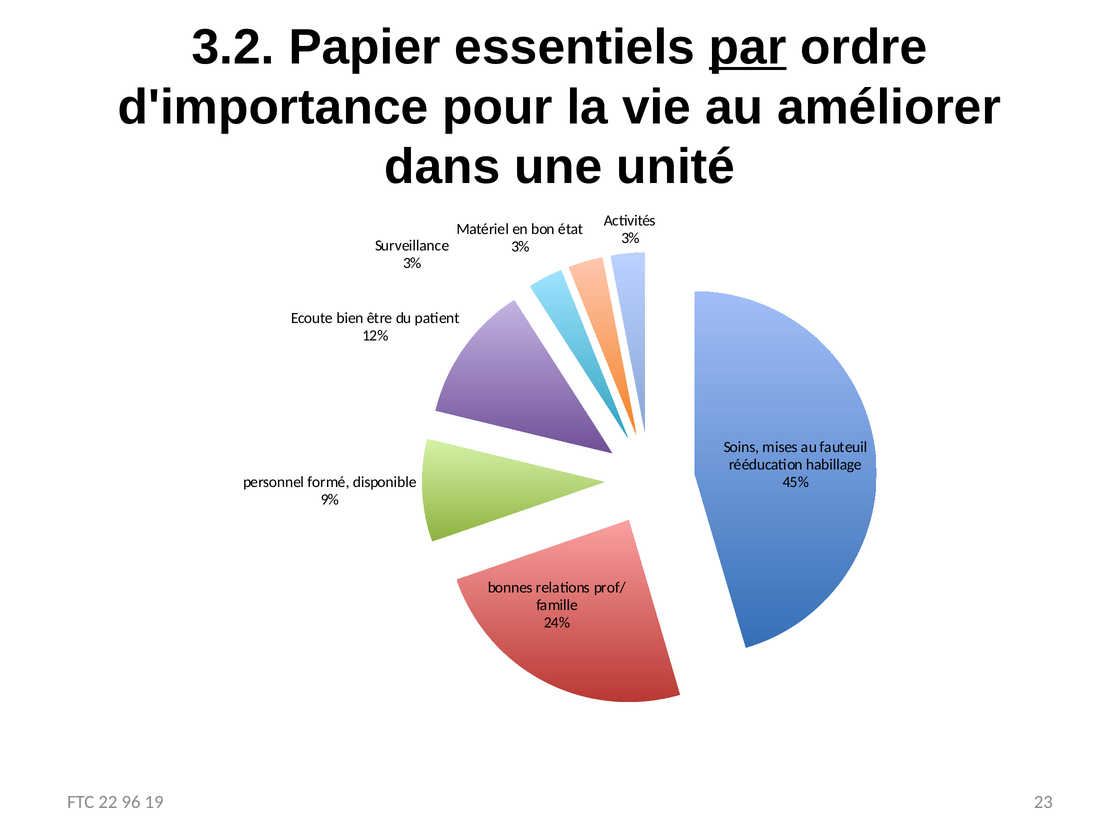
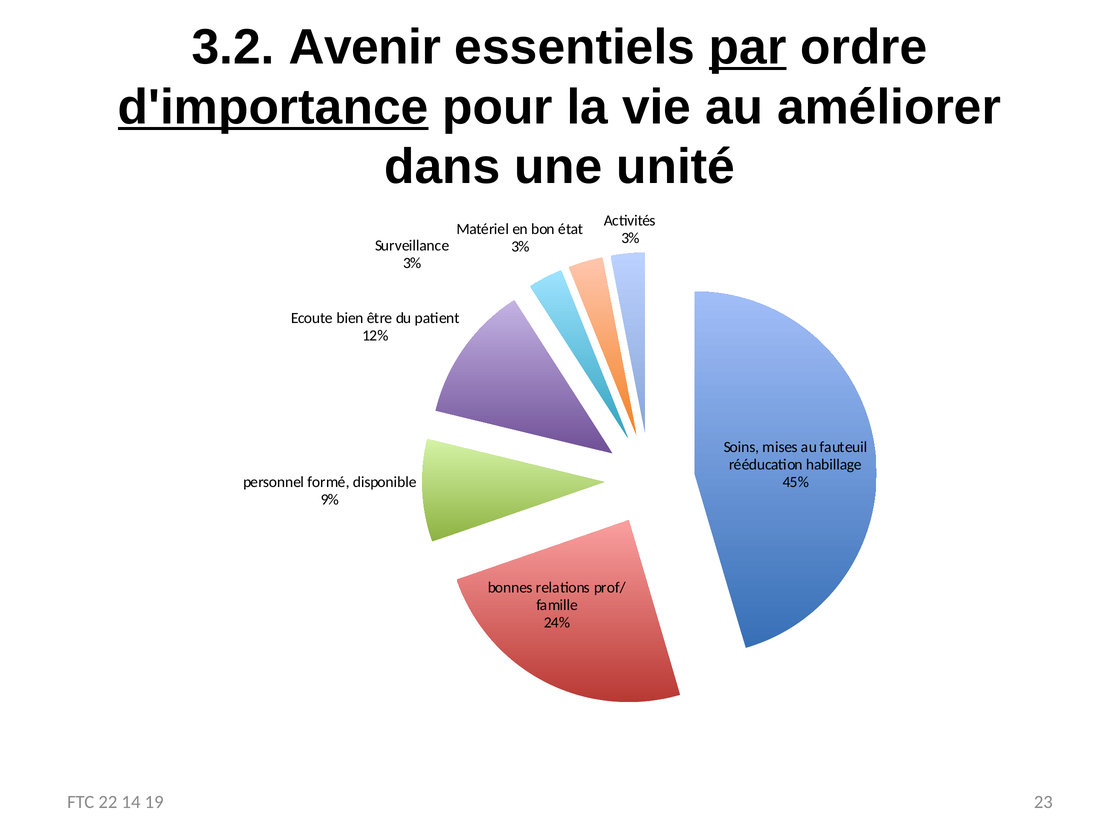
Papier: Papier -> Avenir (365, 47)
d'importance underline: none -> present (273, 107)
96: 96 -> 14 (131, 802)
